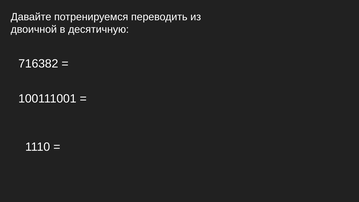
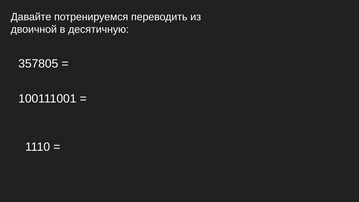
716382: 716382 -> 357805 (38, 64)
